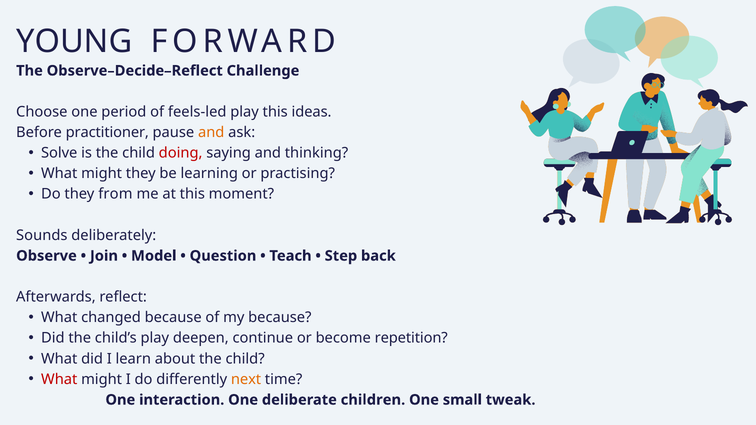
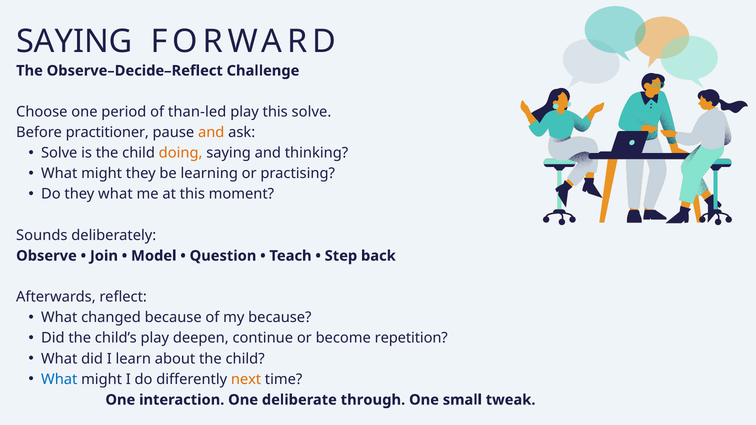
YOUNG: YOUNG -> SAYING (74, 42)
feels-led: feels-led -> than-led (197, 112)
this ideas: ideas -> solve (312, 112)
doing colour: red -> orange (181, 153)
they from: from -> what (115, 194)
What colour: red -> blue (59, 379)
children: children -> through (373, 400)
